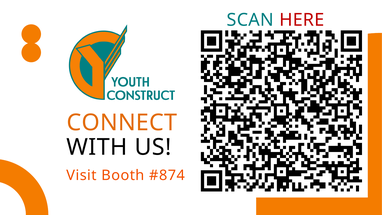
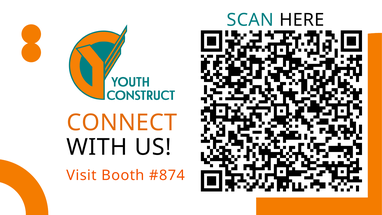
HERE colour: red -> black (302, 20)
